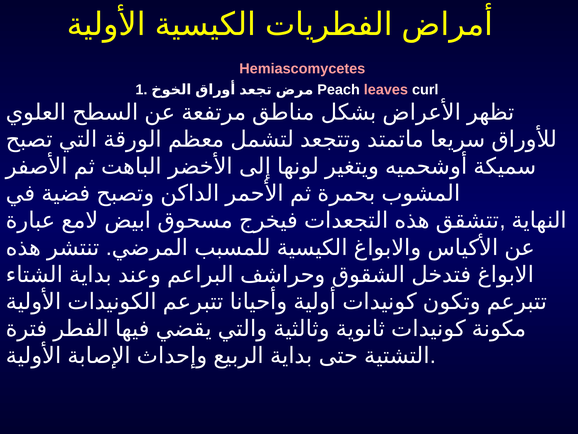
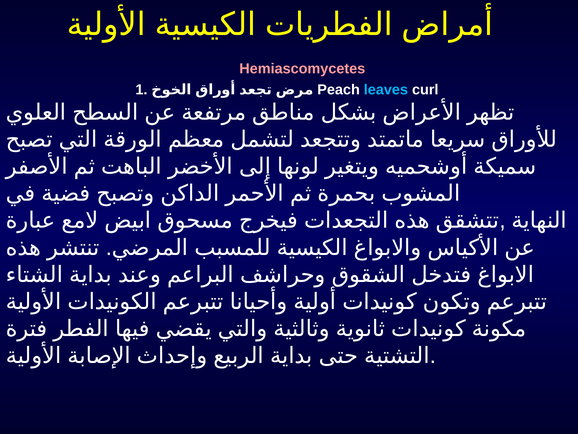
leaves colour: pink -> light blue (386, 90)
